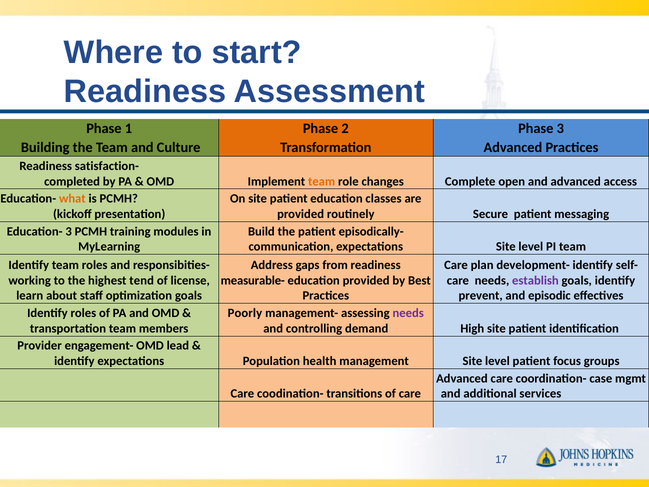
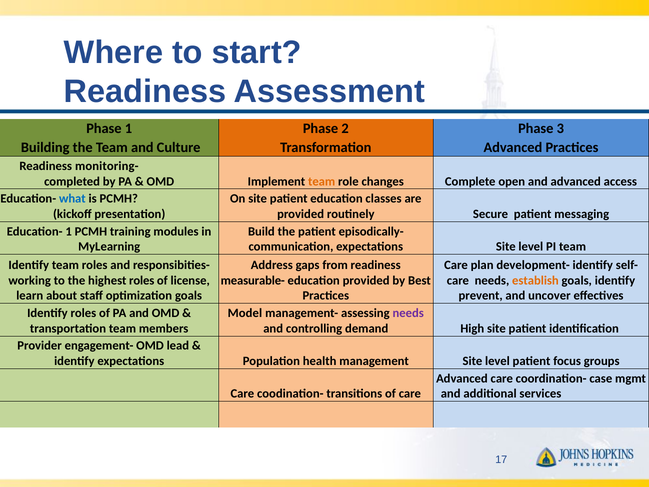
satisfaction-: satisfaction- -> monitoring- (107, 166)
what colour: orange -> blue (72, 199)
Education- 3: 3 -> 1 (69, 231)
highest tend: tend -> roles (142, 280)
establish colour: purple -> orange (535, 280)
episodic: episodic -> uncover (549, 296)
Poorly: Poorly -> Model (245, 313)
